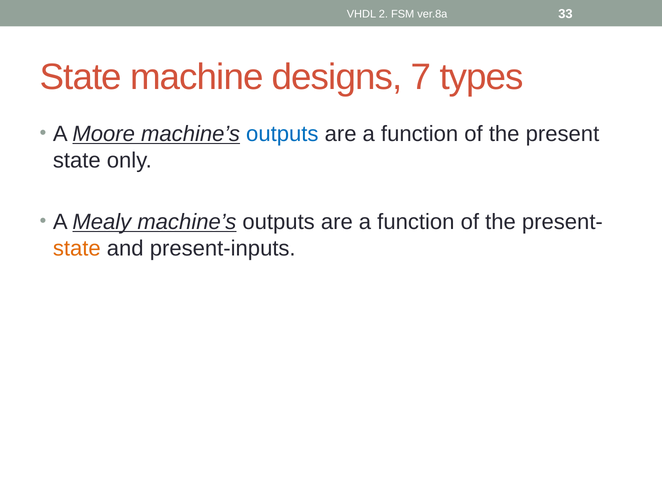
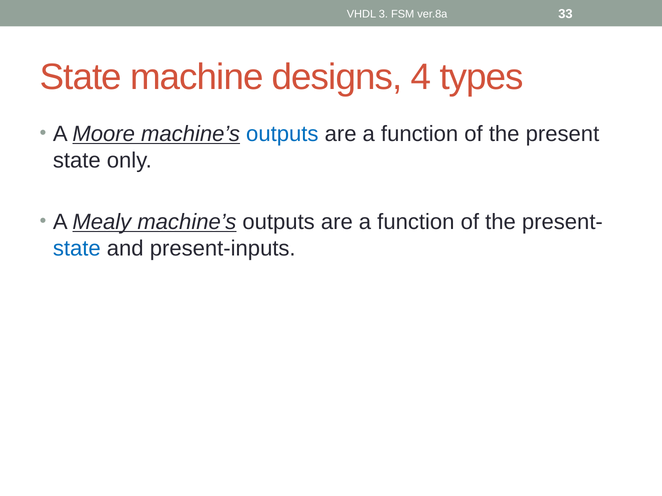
2: 2 -> 3 (383, 14)
7: 7 -> 4 (421, 77)
state colour: orange -> blue (77, 249)
